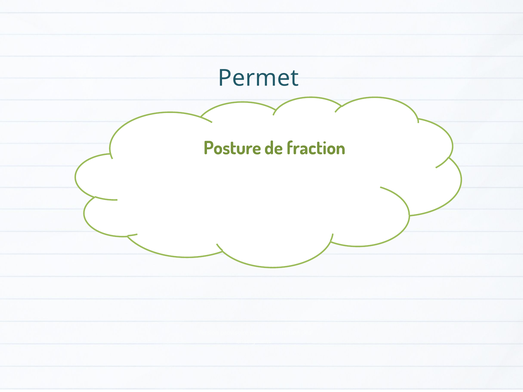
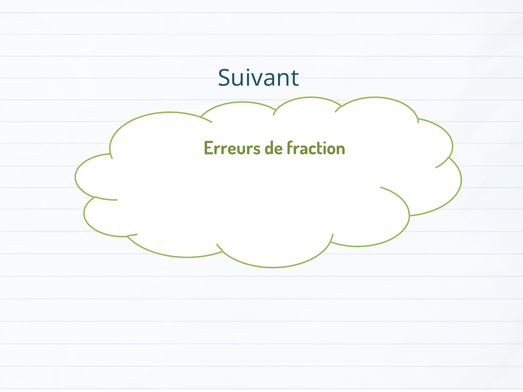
Permet: Permet -> Suivant (258, 78)
Posture: Posture -> Erreurs (232, 148)
